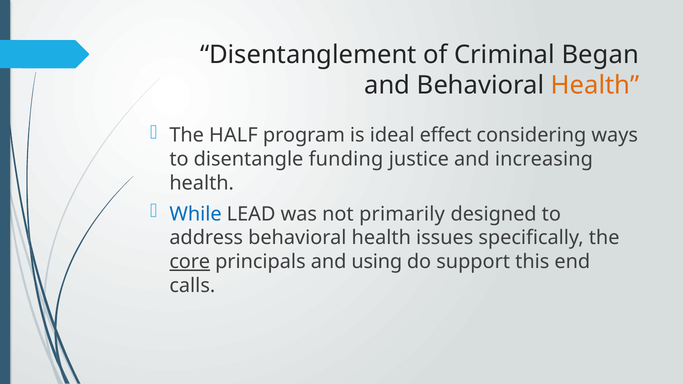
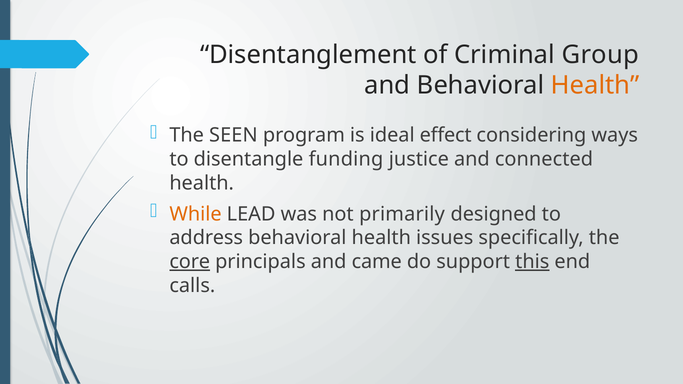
Began: Began -> Group (600, 55)
HALF: HALF -> SEEN (233, 135)
increasing: increasing -> connected (544, 159)
While colour: blue -> orange (196, 214)
using: using -> came (377, 262)
this underline: none -> present (532, 262)
